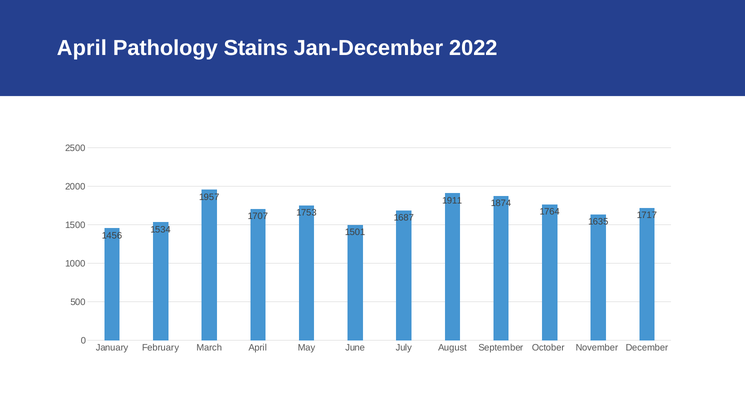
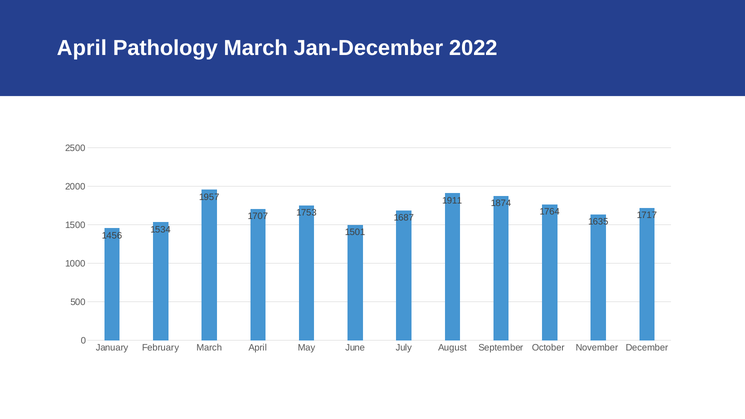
Pathology Stains: Stains -> March (256, 48)
